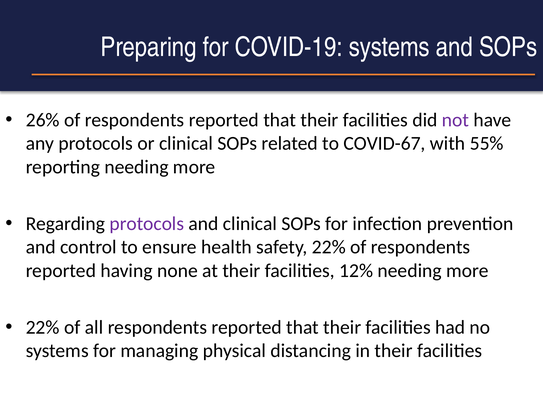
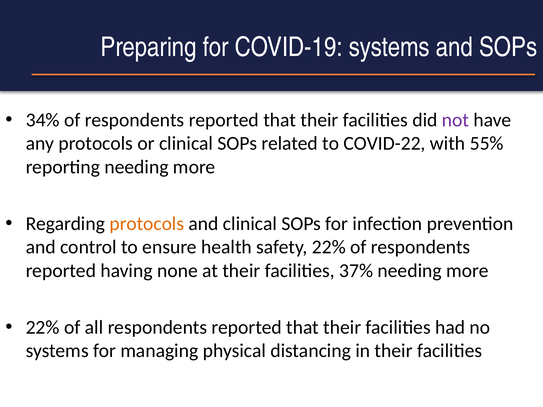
26%: 26% -> 34% (43, 120)
COVID-67: COVID-67 -> COVID-22 (384, 144)
protocols colour: purple -> orange (147, 224)
12%: 12% -> 37% (356, 271)
